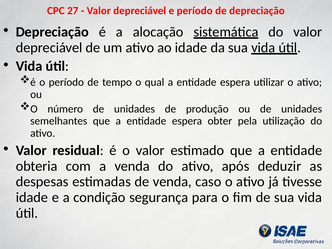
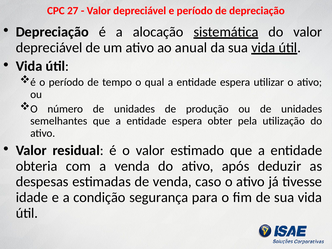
ao idade: idade -> anual (191, 48)
